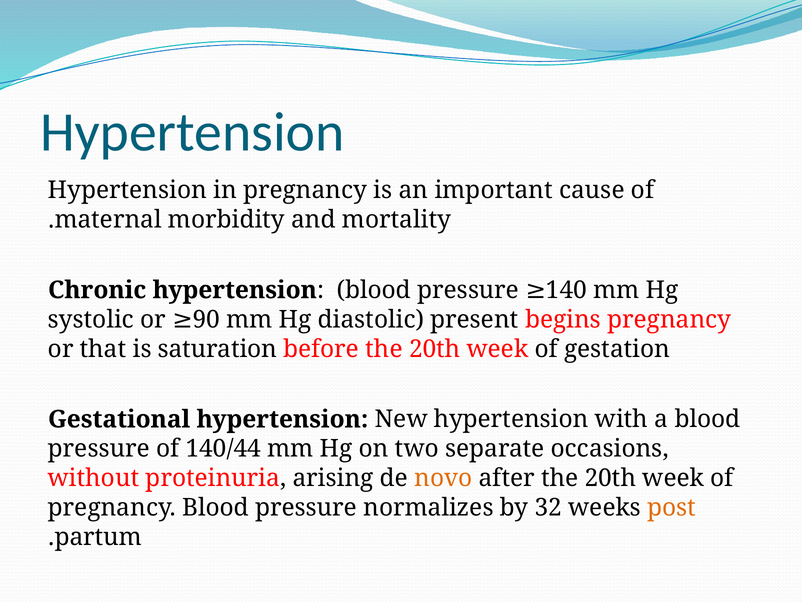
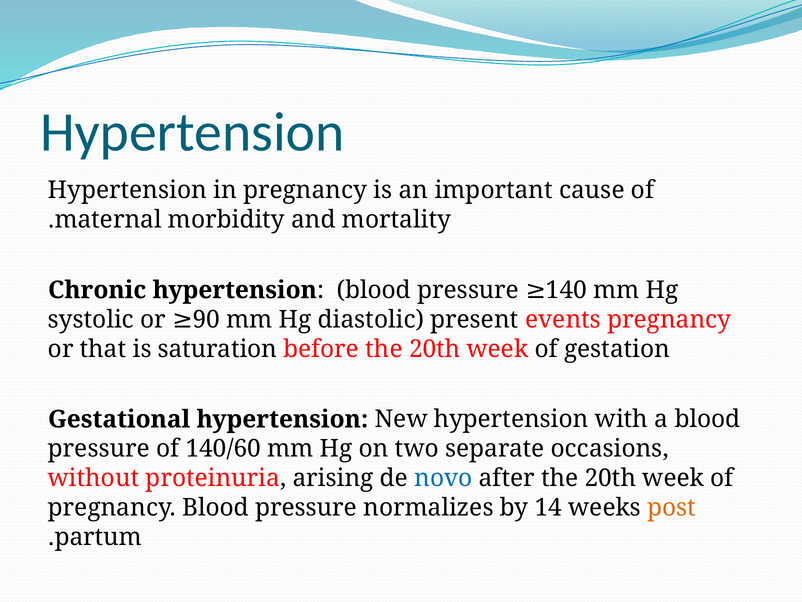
begins: begins -> events (563, 319)
140/44: 140/44 -> 140/60 (223, 448)
novo colour: orange -> blue (443, 478)
32: 32 -> 14 (548, 507)
